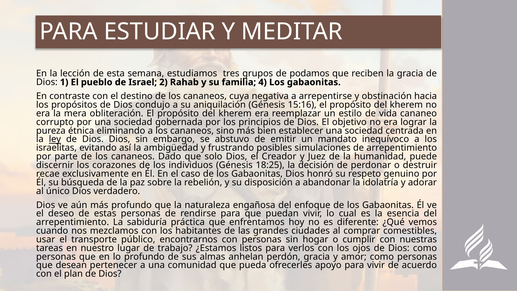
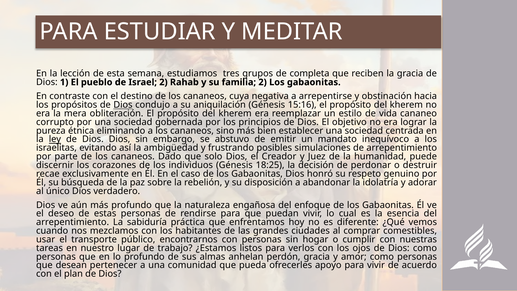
podamos: podamos -> completa (309, 74)
familia 4: 4 -> 2 (263, 82)
Dios underline: none -> present (123, 105)
